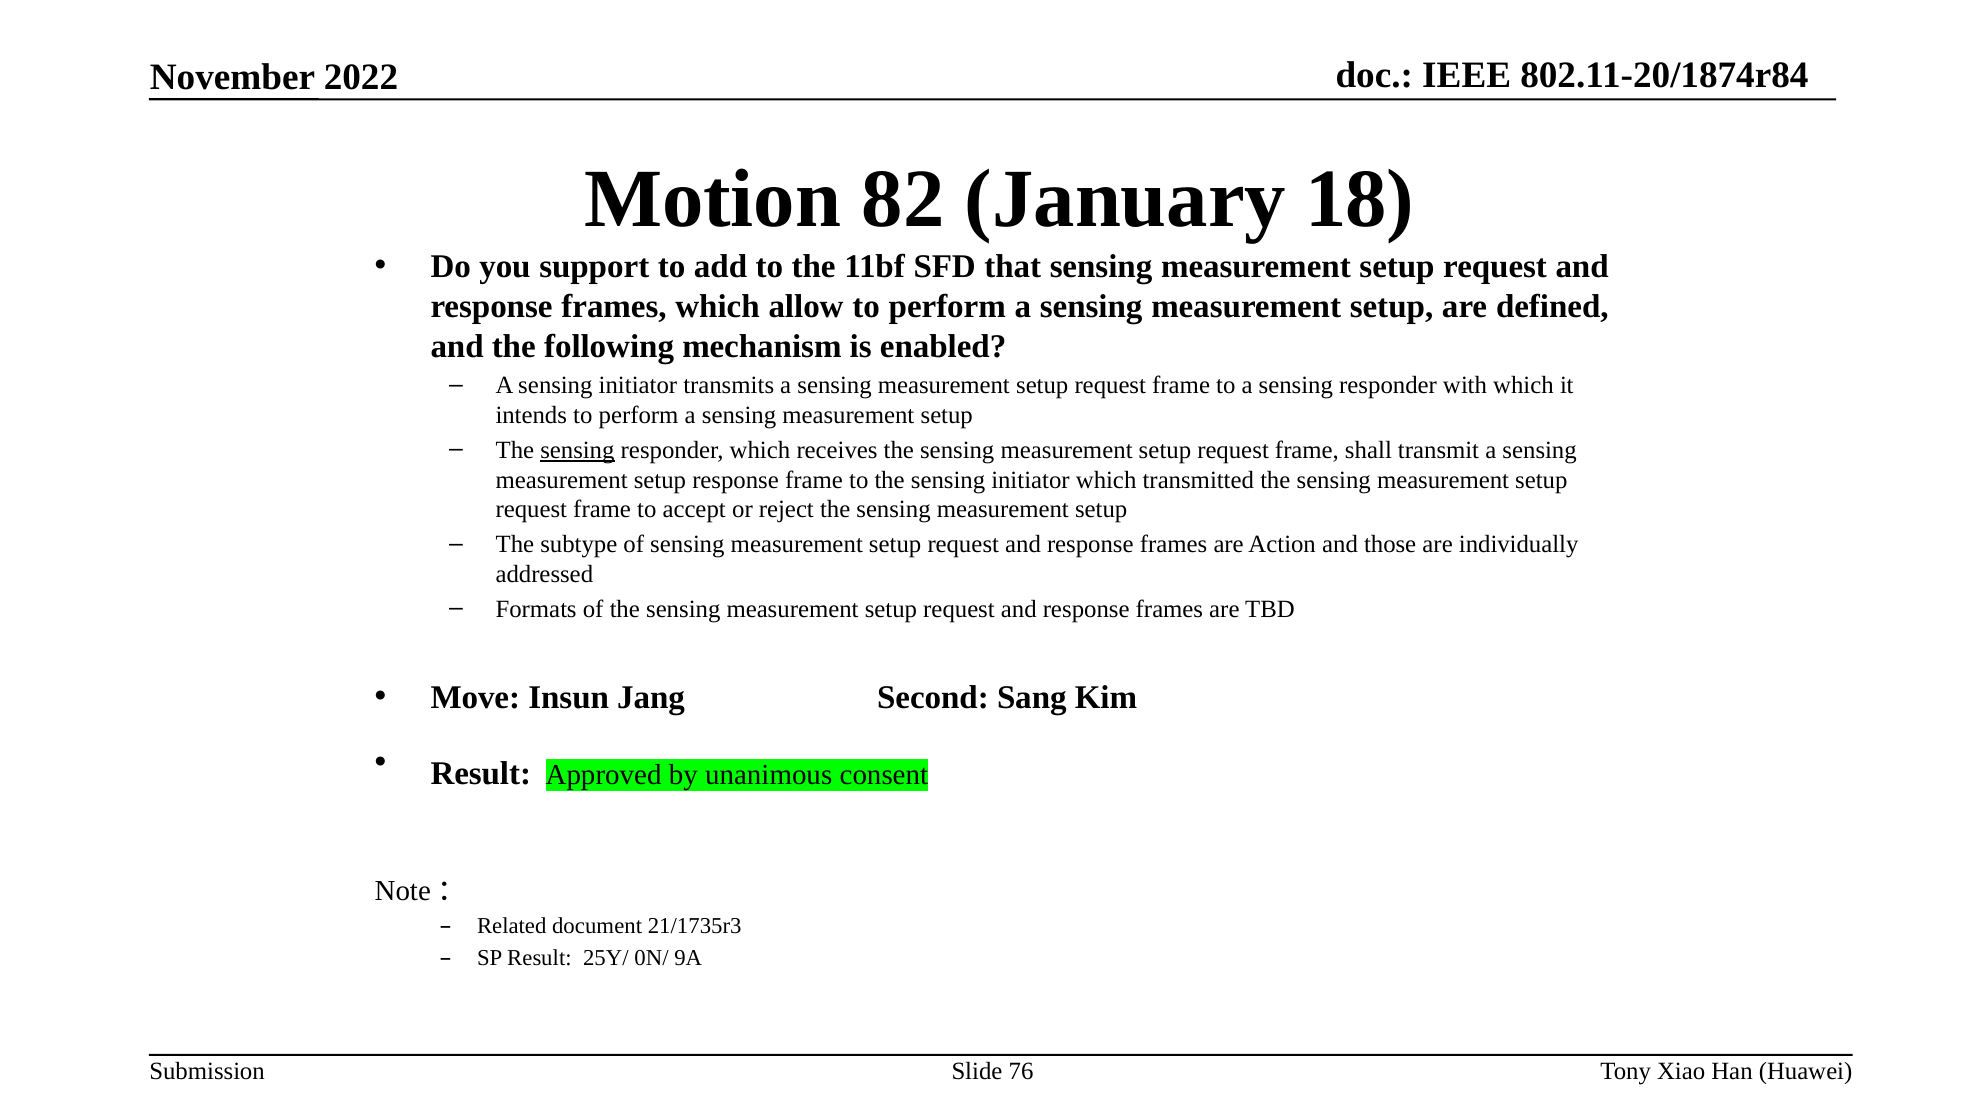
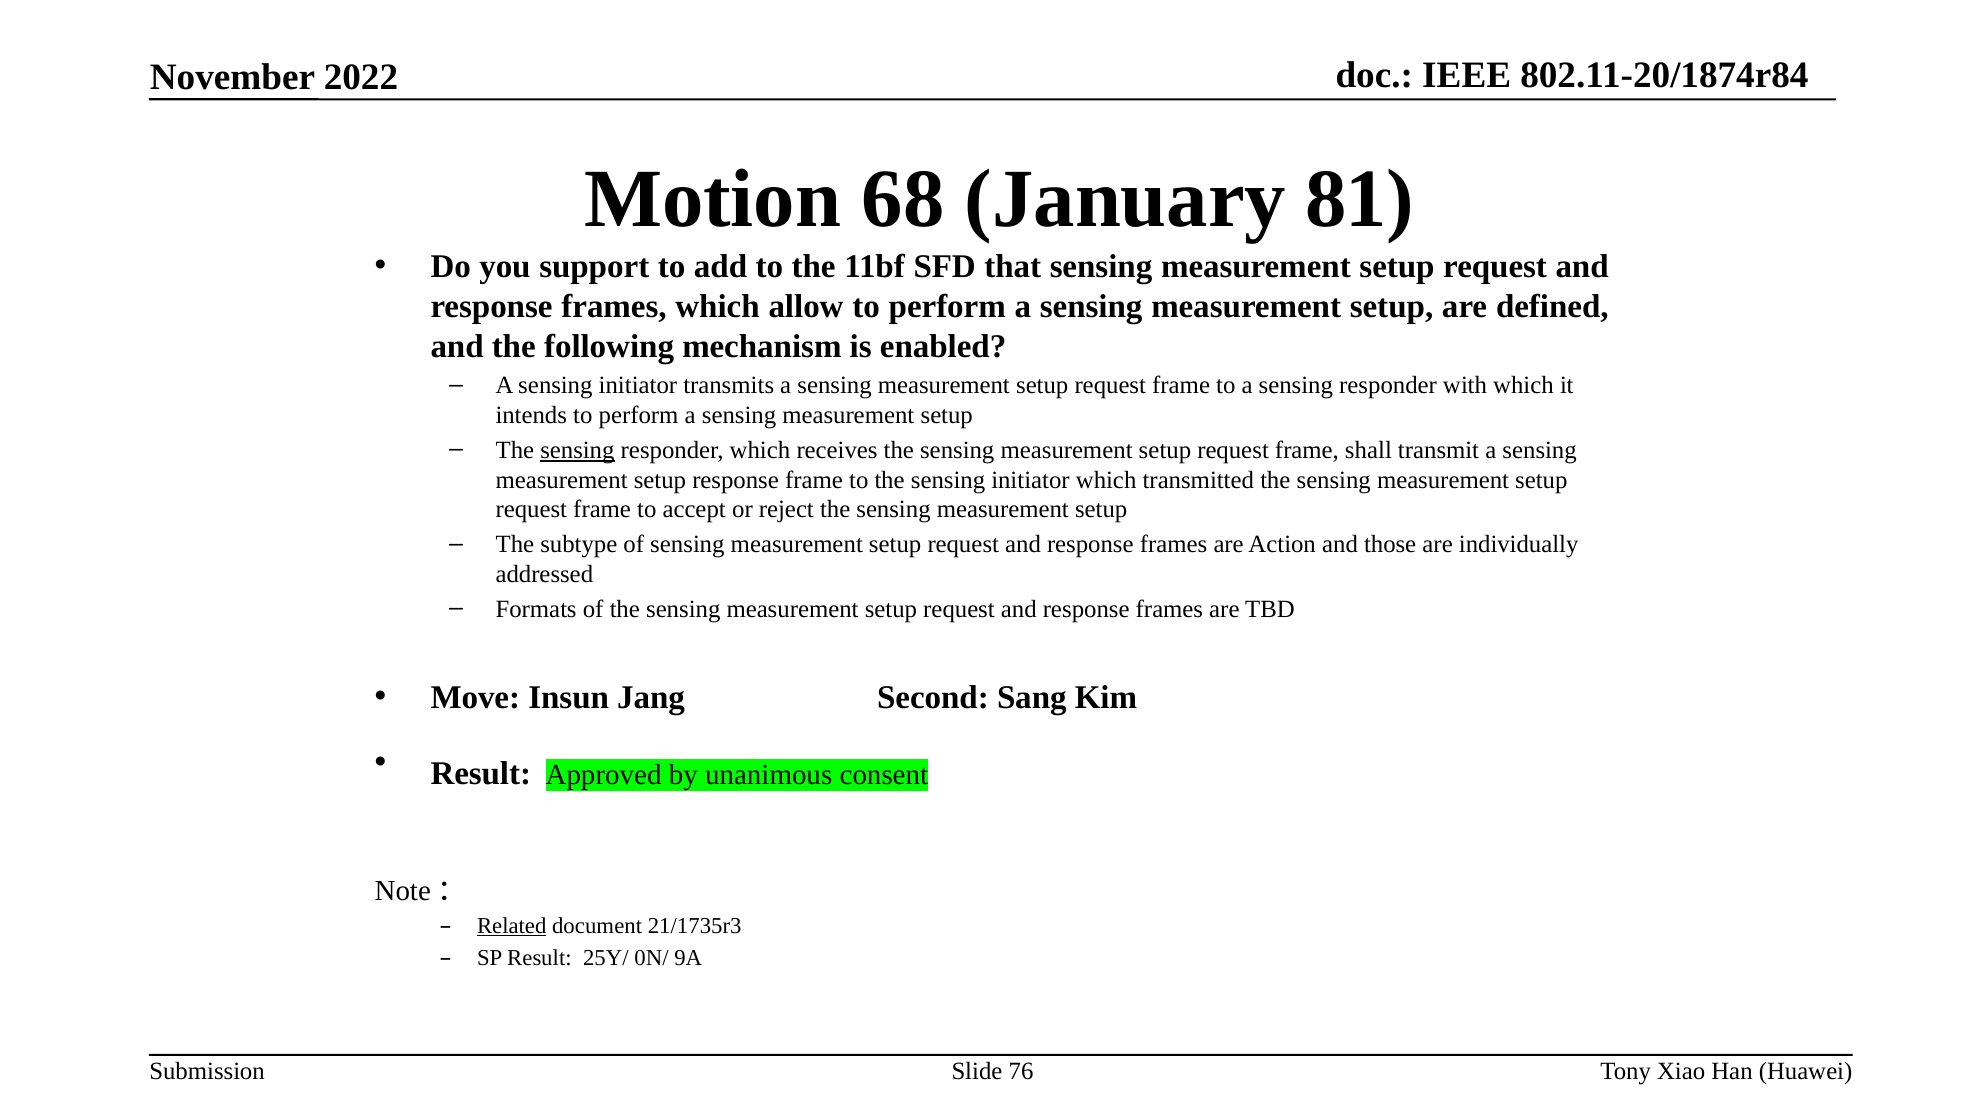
82: 82 -> 68 (903, 199)
18: 18 -> 81 (1360, 199)
Related underline: none -> present (512, 926)
